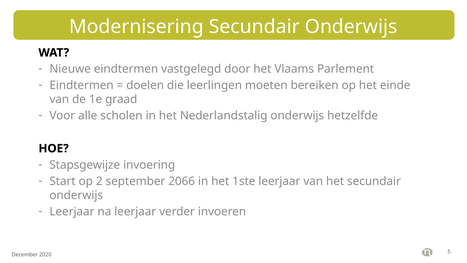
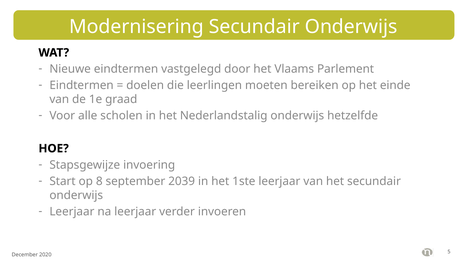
2: 2 -> 8 (99, 181)
2066: 2066 -> 2039 (182, 181)
